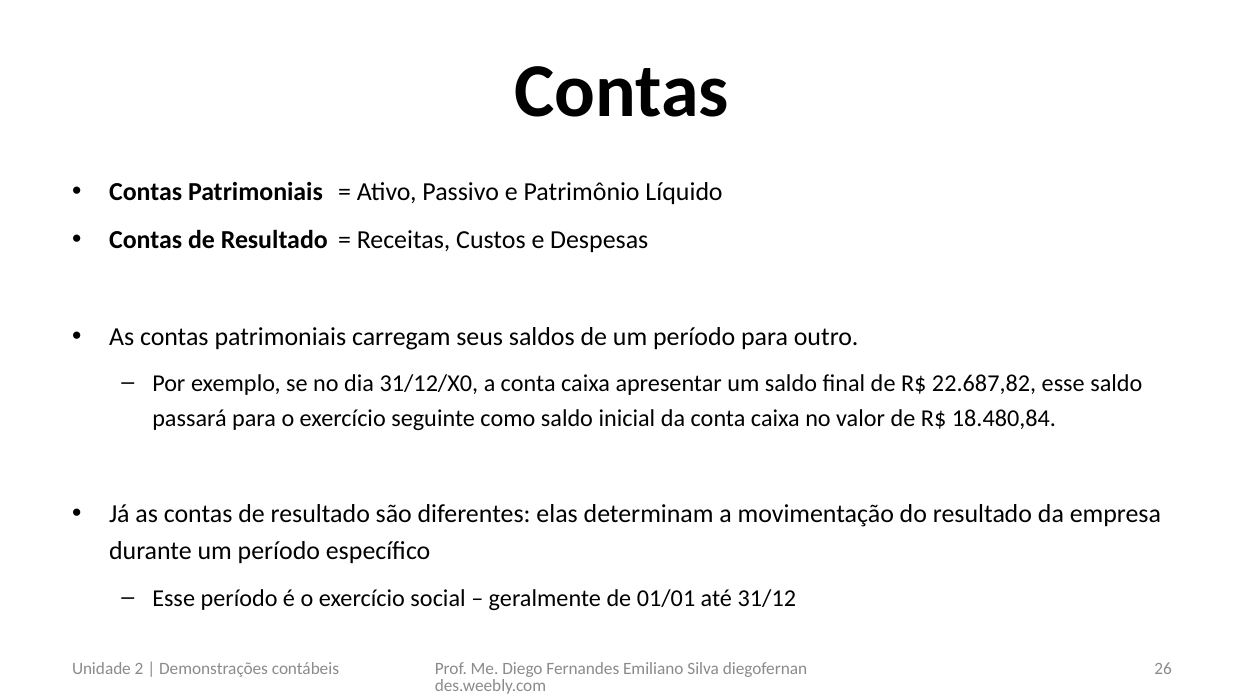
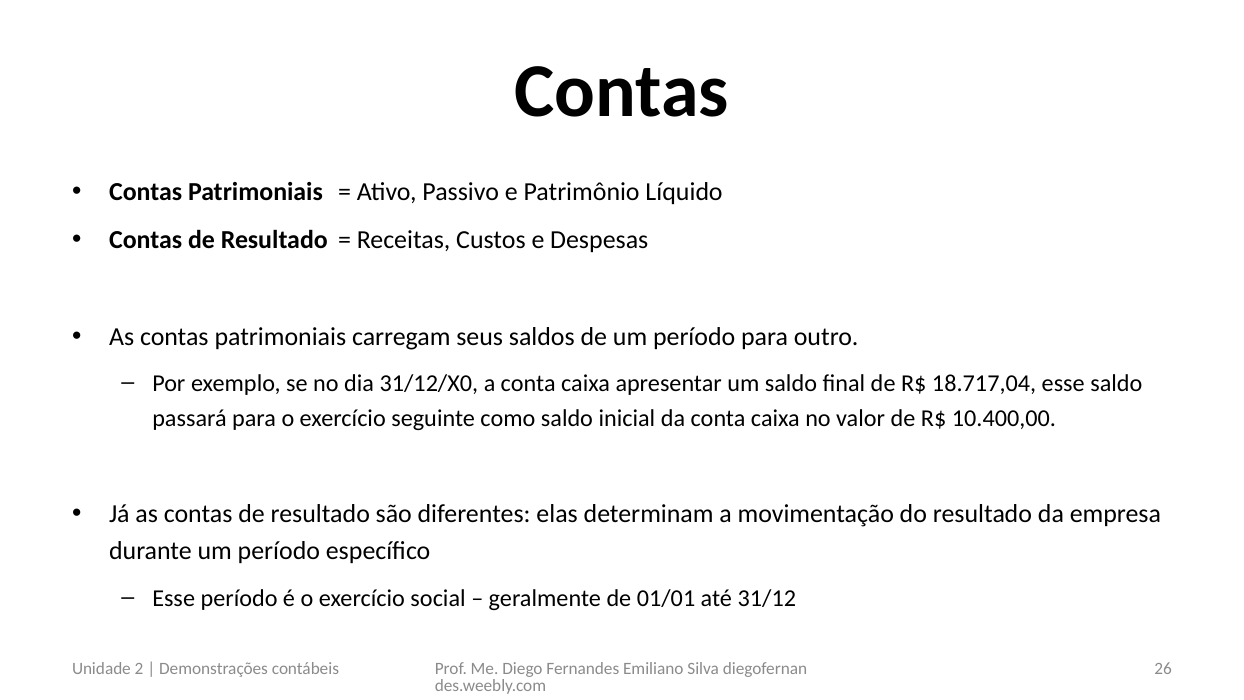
22.687,82: 22.687,82 -> 18.717,04 (984, 383)
18.480,84: 18.480,84 -> 10.400,00 (1004, 418)
